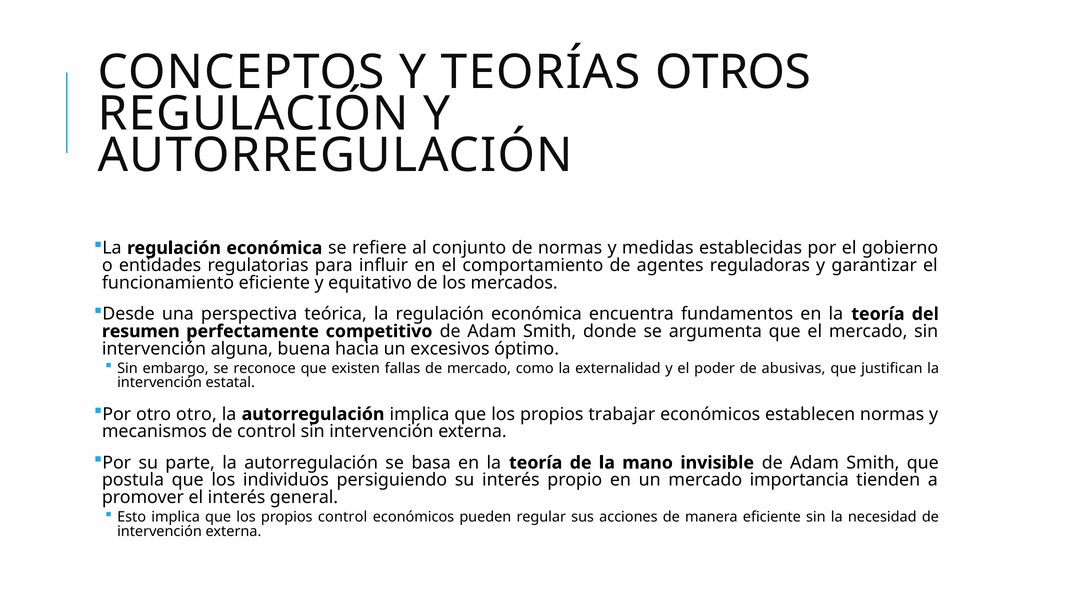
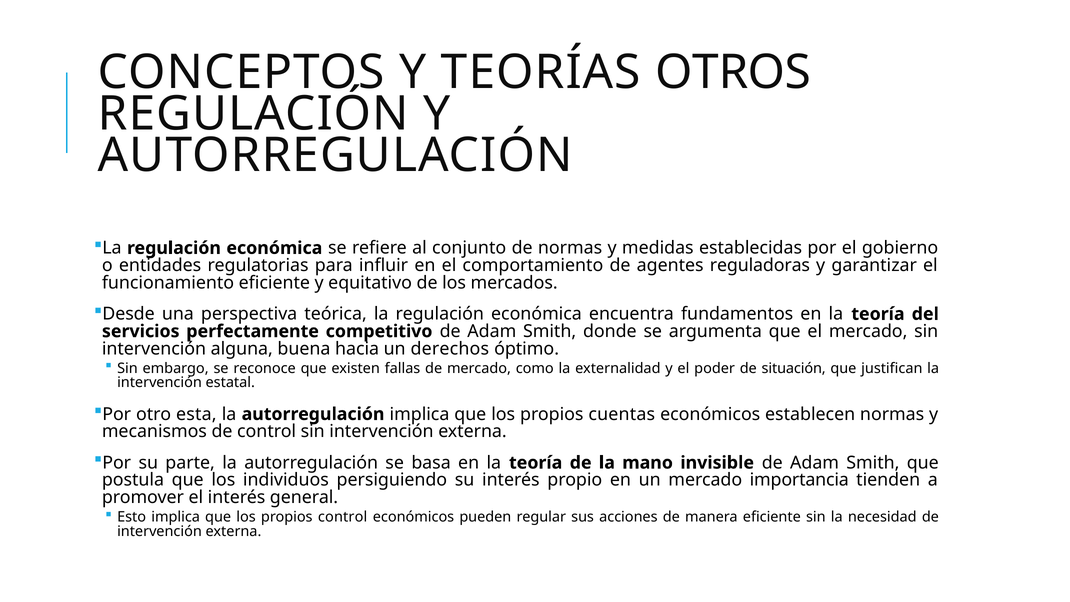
resumen: resumen -> servicios (141, 331)
excesivos: excesivos -> derechos (450, 349)
abusivas: abusivas -> situación (794, 368)
otro otro: otro -> esta (196, 414)
trabajar: trabajar -> cuentas (622, 414)
